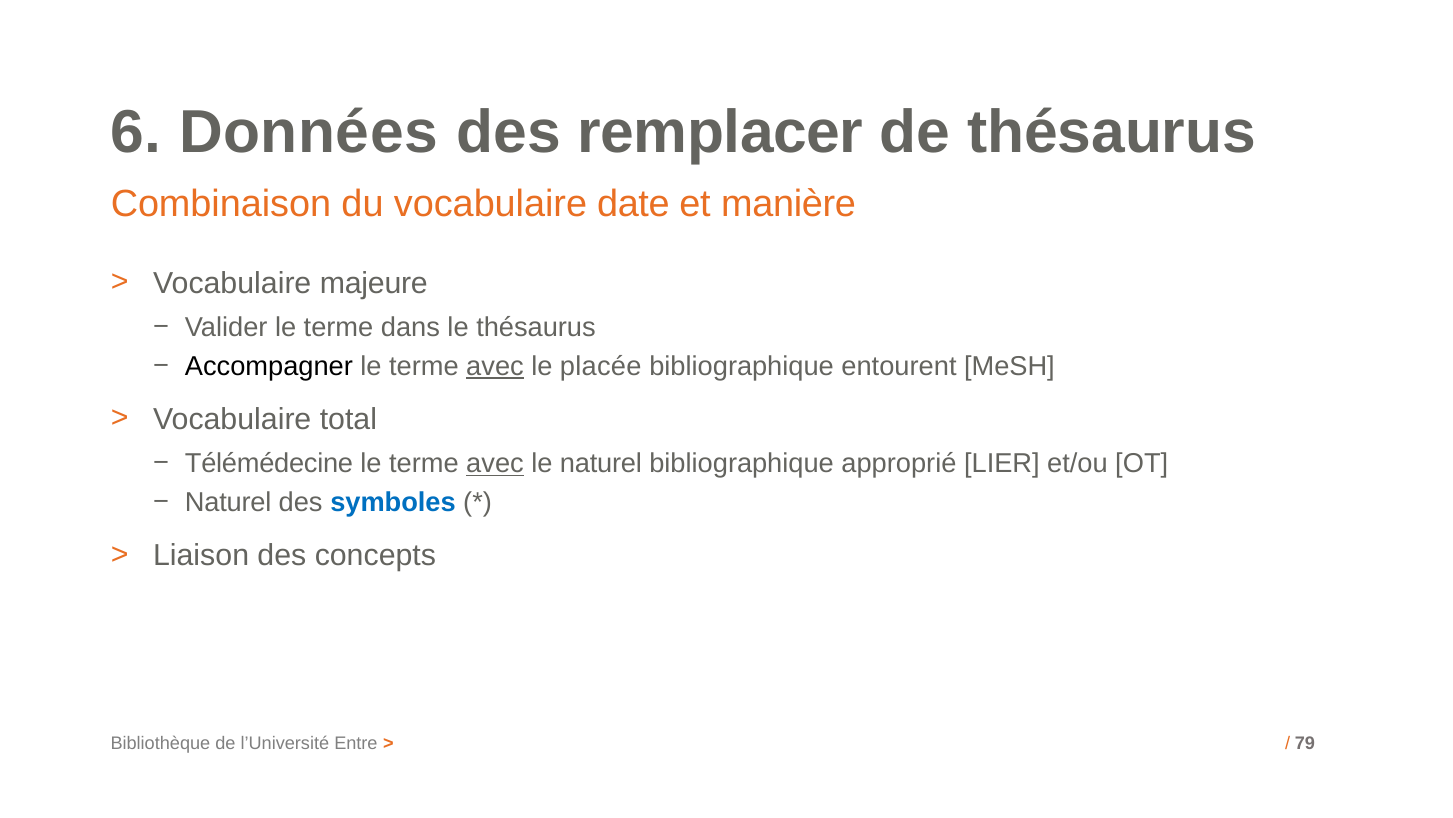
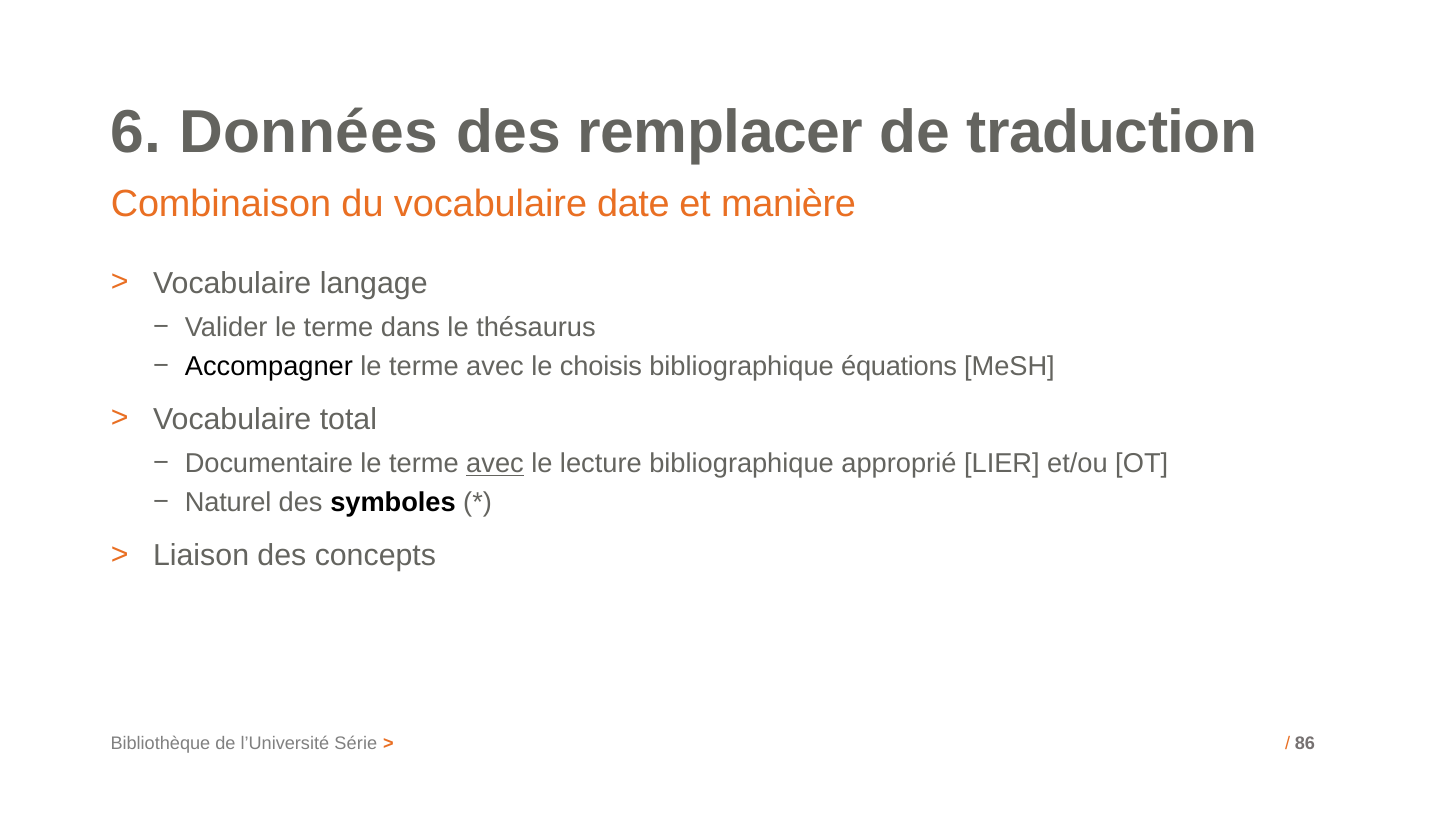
de thésaurus: thésaurus -> traduction (1112, 133)
majeure: majeure -> langage (374, 283)
avec underline: present -> none (495, 366)
placée: placée -> choisis (601, 366)
entourent: entourent -> équations (899, 366)
Télémédecine: Télémédecine -> Documentaire (269, 464)
le naturel: naturel -> lecture (601, 464)
symboles colour: blue -> black (393, 502)
Entre: Entre -> Série (356, 743)
79: 79 -> 86 (1305, 743)
